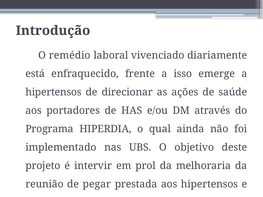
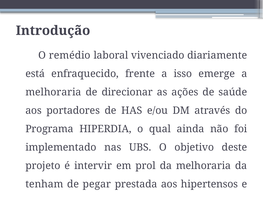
hipertensos: hipertensos -> melhoraria (53, 92)
reunião: reunião -> tenham (44, 184)
